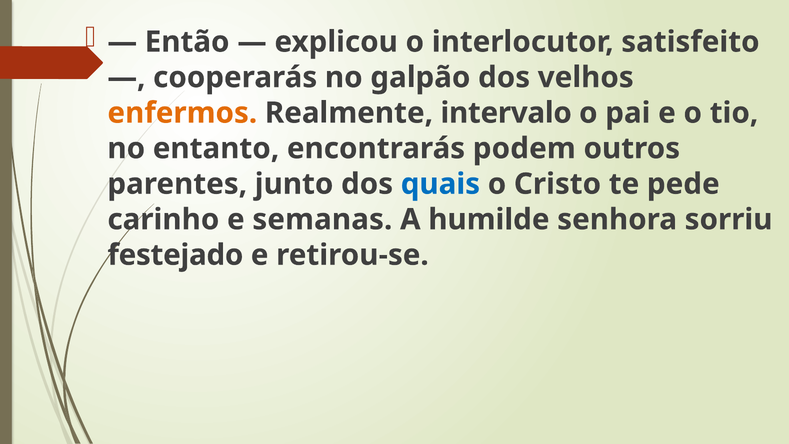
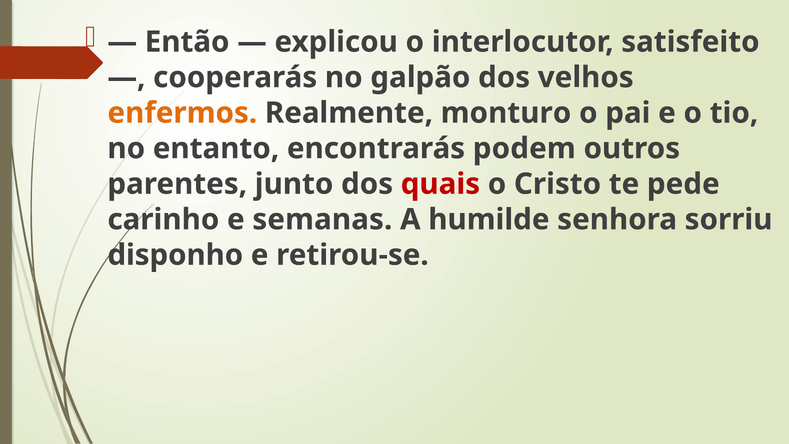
intervalo: intervalo -> monturo (506, 113)
quais colour: blue -> red (440, 184)
festejado: festejado -> disponho (175, 255)
